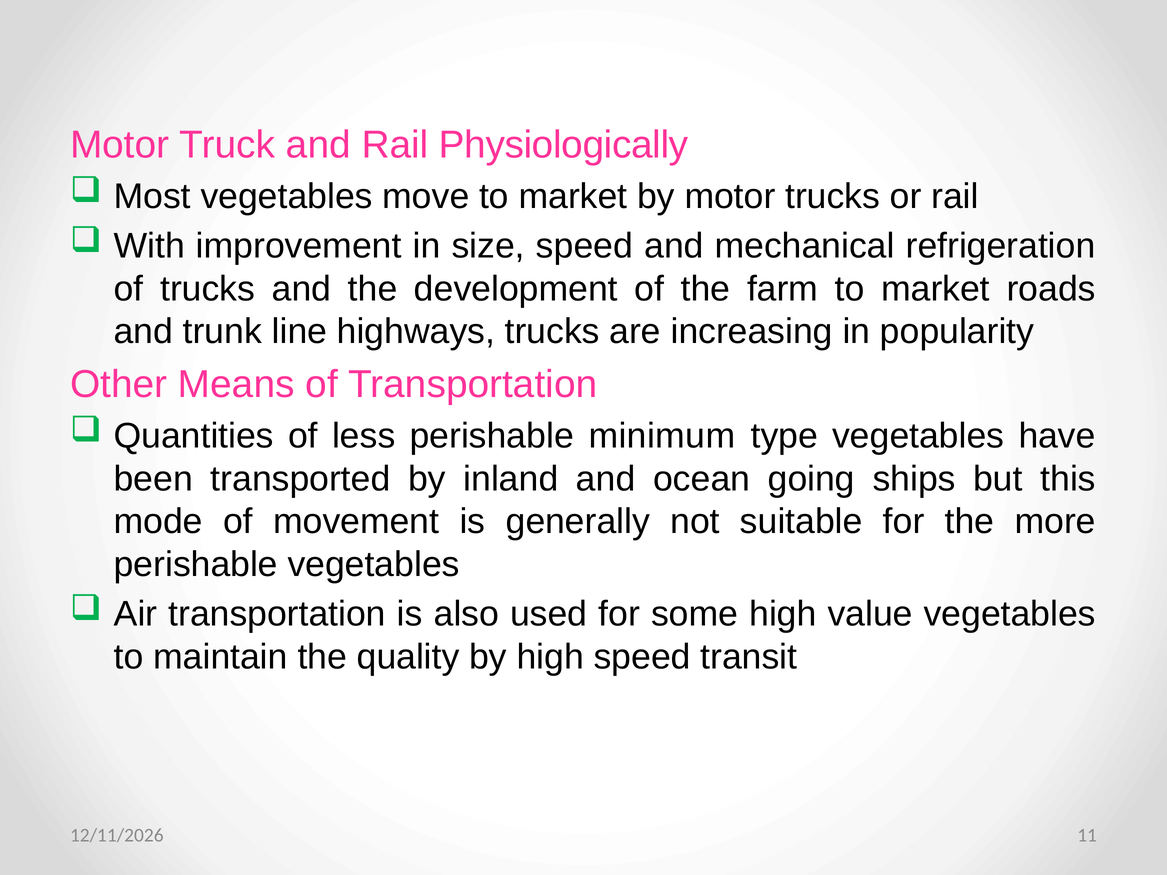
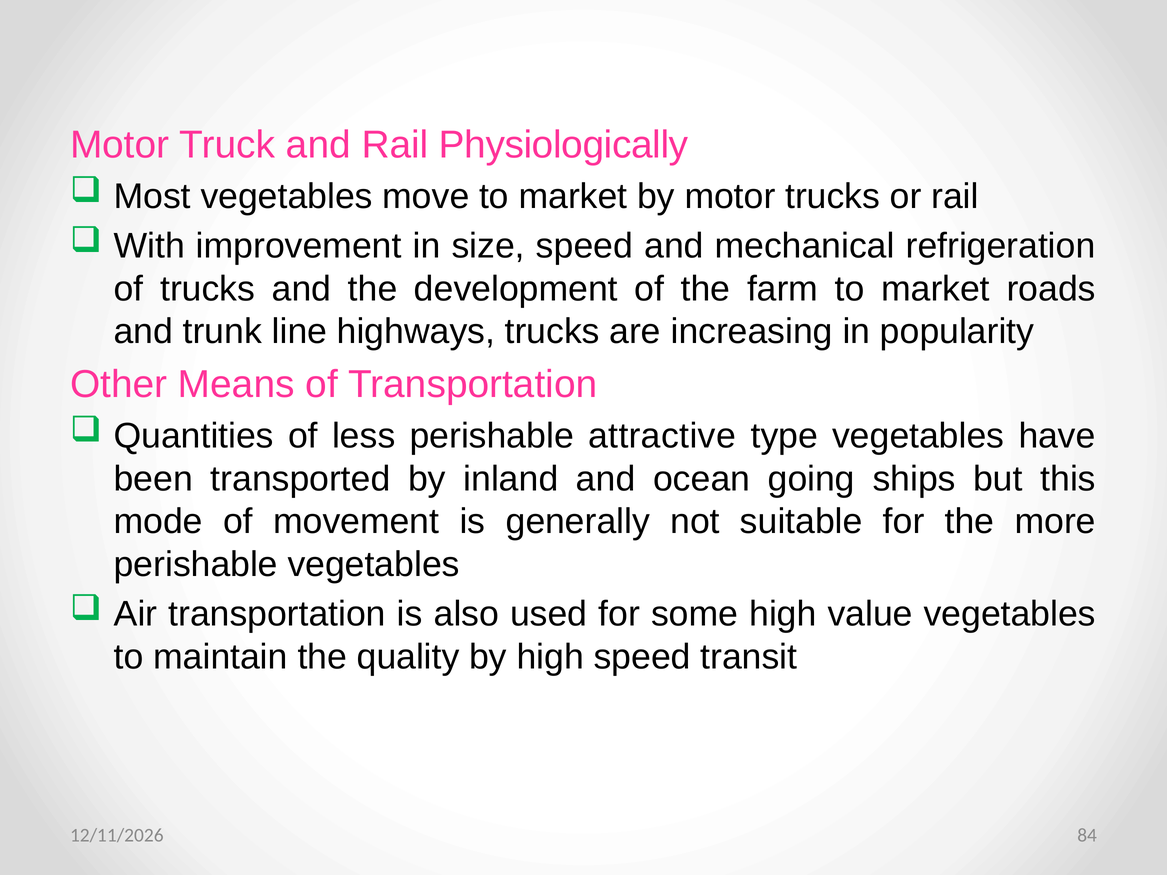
minimum: minimum -> attractive (662, 436)
11: 11 -> 84 (1087, 836)
